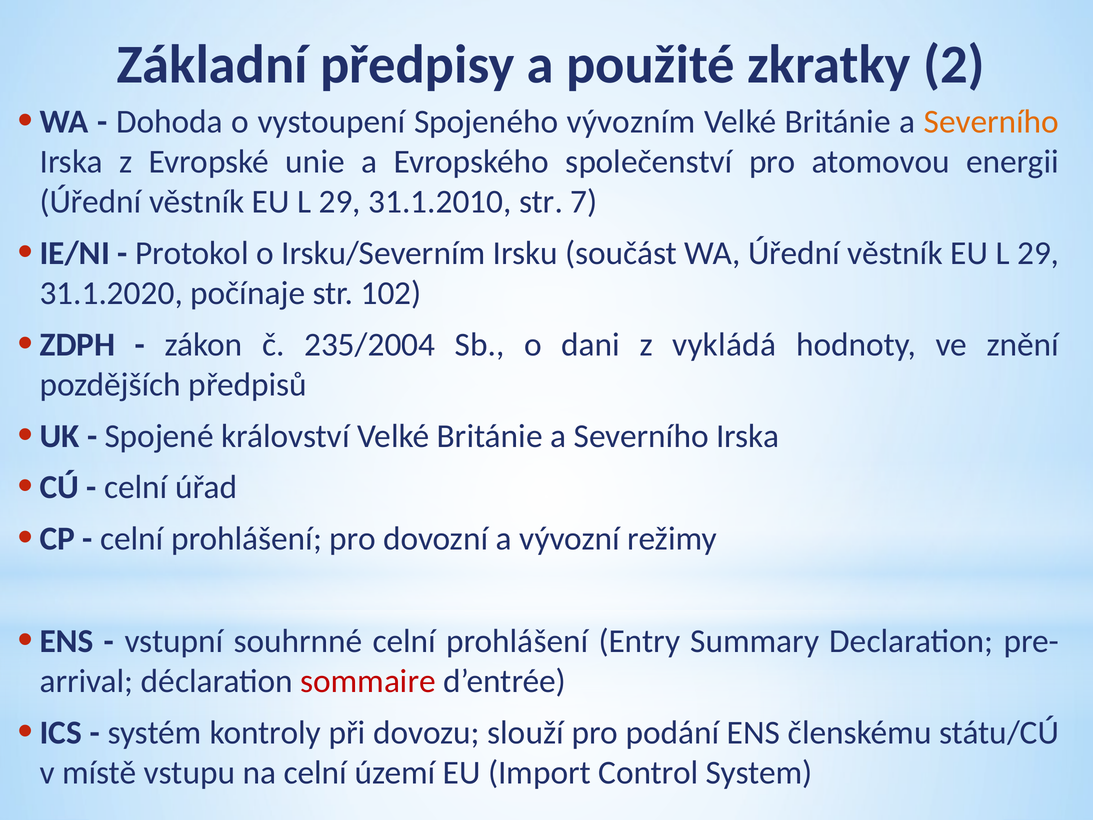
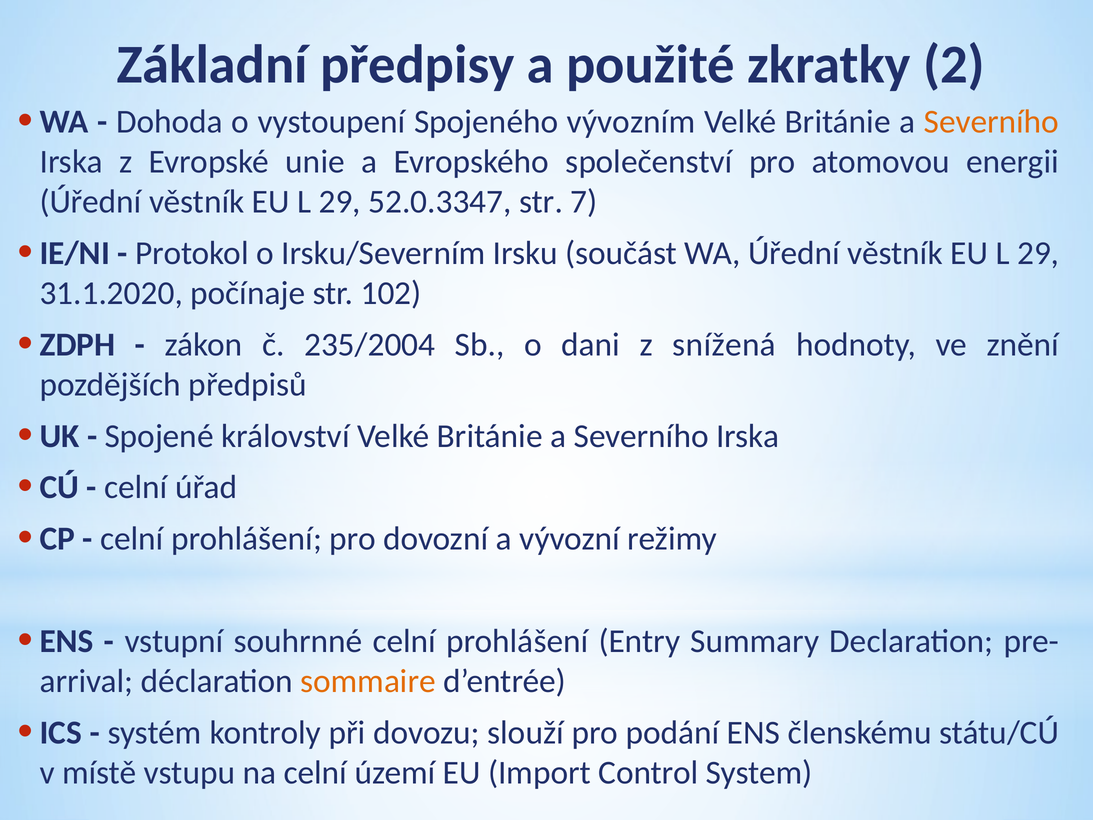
31.1.2010: 31.1.2010 -> 52.0.3347 (440, 202)
vykládá: vykládá -> snížená (724, 345)
sommaire colour: red -> orange (368, 681)
